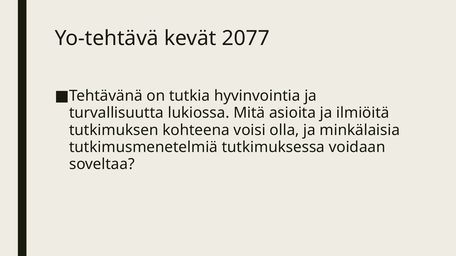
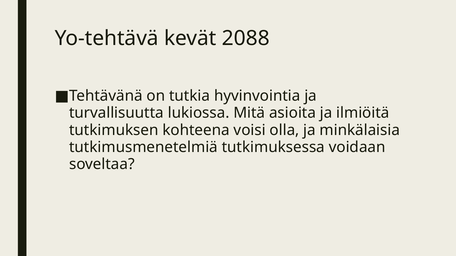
2077: 2077 -> 2088 (246, 38)
